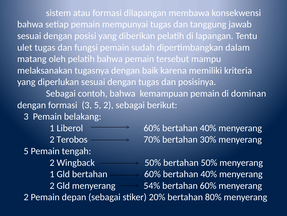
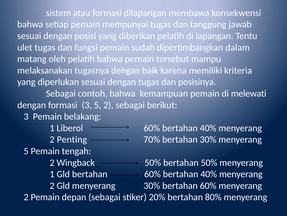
dominan: dominan -> melewati (249, 93)
Terobos: Terobos -> Penting (72, 139)
menyerang 54%: 54% -> 30% (152, 185)
